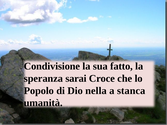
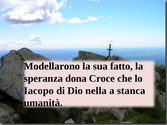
Condivisione: Condivisione -> Modellarono (52, 66)
sarai: sarai -> dona (76, 79)
Popolo: Popolo -> Iacopo (39, 91)
